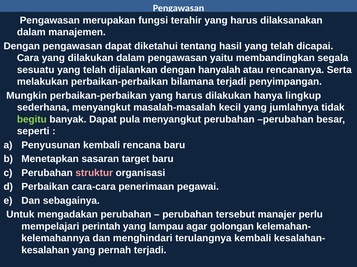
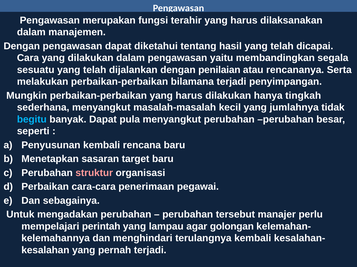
hanyalah: hanyalah -> penilaian (219, 70)
lingkup: lingkup -> tingkah (303, 96)
begitu colour: light green -> light blue (32, 120)
